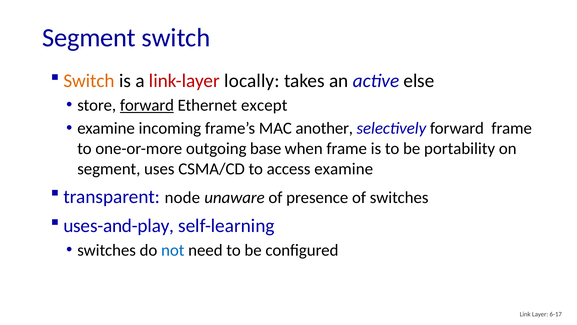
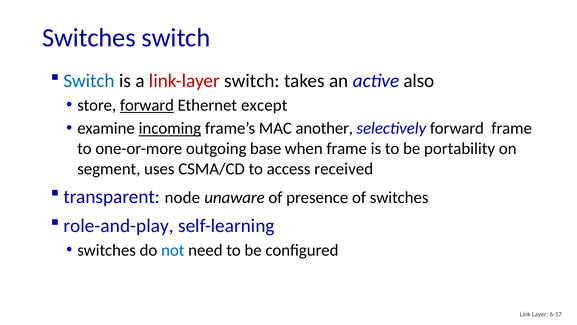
Segment: Segment -> Switches (89, 38)
Switch colour: orange -> blue (89, 81)
link-layer locally: locally -> switch (252, 81)
else: else -> also (419, 81)
incoming underline: none -> present (170, 128)
access examine: examine -> received (344, 169)
uses-and-play: uses-and-play -> role-and-play (119, 226)
